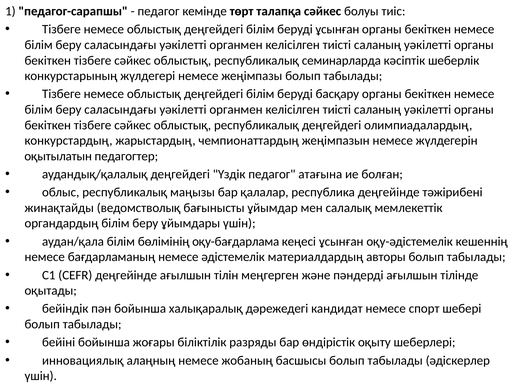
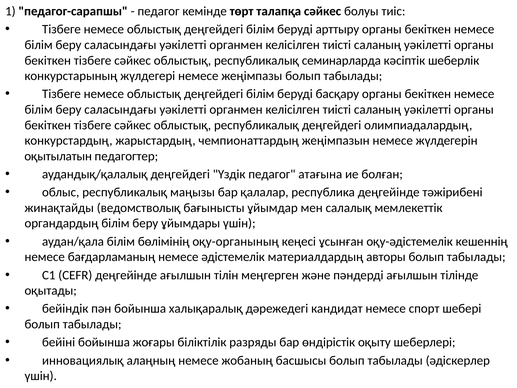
беруді ұсынған: ұсынған -> арттыру (337, 29)
оқу-бағдарлама: оқу-бағдарлама -> оқу-органының (236, 241)
